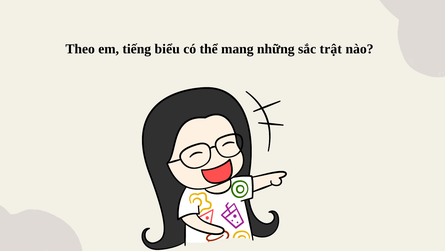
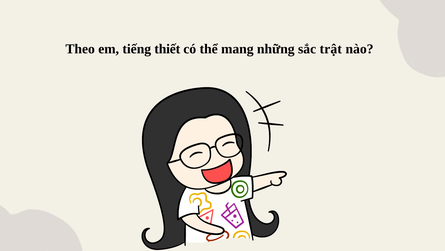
biểu: biểu -> thiết (167, 49)
